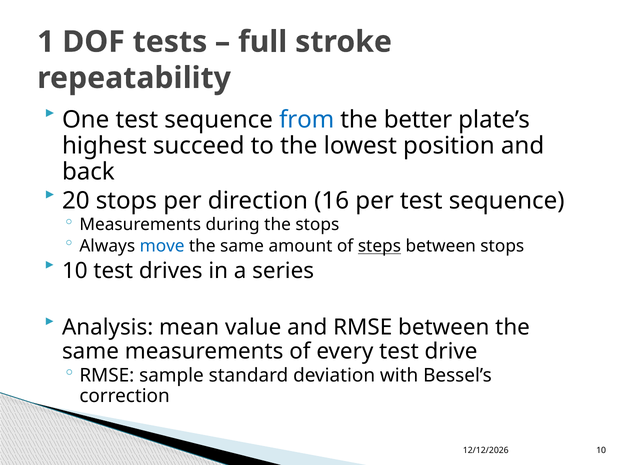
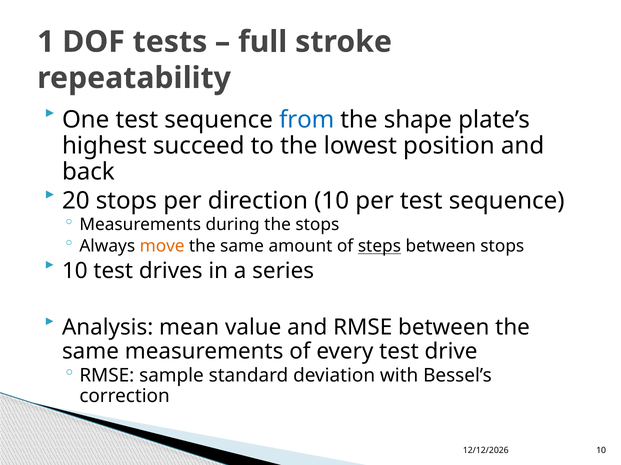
better: better -> shape (418, 120)
direction 16: 16 -> 10 (332, 201)
move colour: blue -> orange (162, 246)
